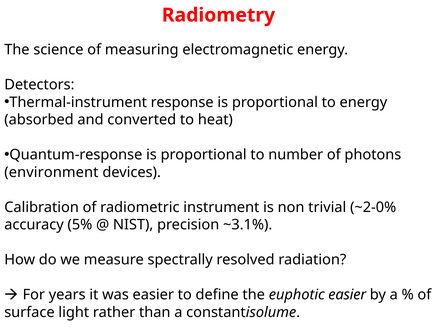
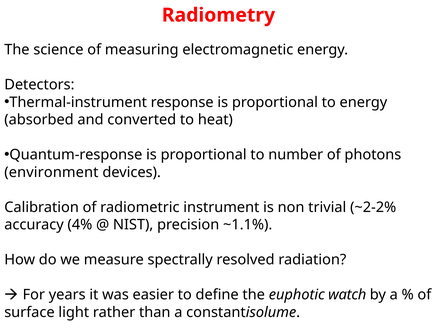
~2-0%: ~2-0% -> ~2-2% (373, 207)
5%: 5% -> 4% (80, 225)
~3.1%: ~3.1% -> ~1.1% (248, 225)
euphotic easier: easier -> watch (347, 295)
